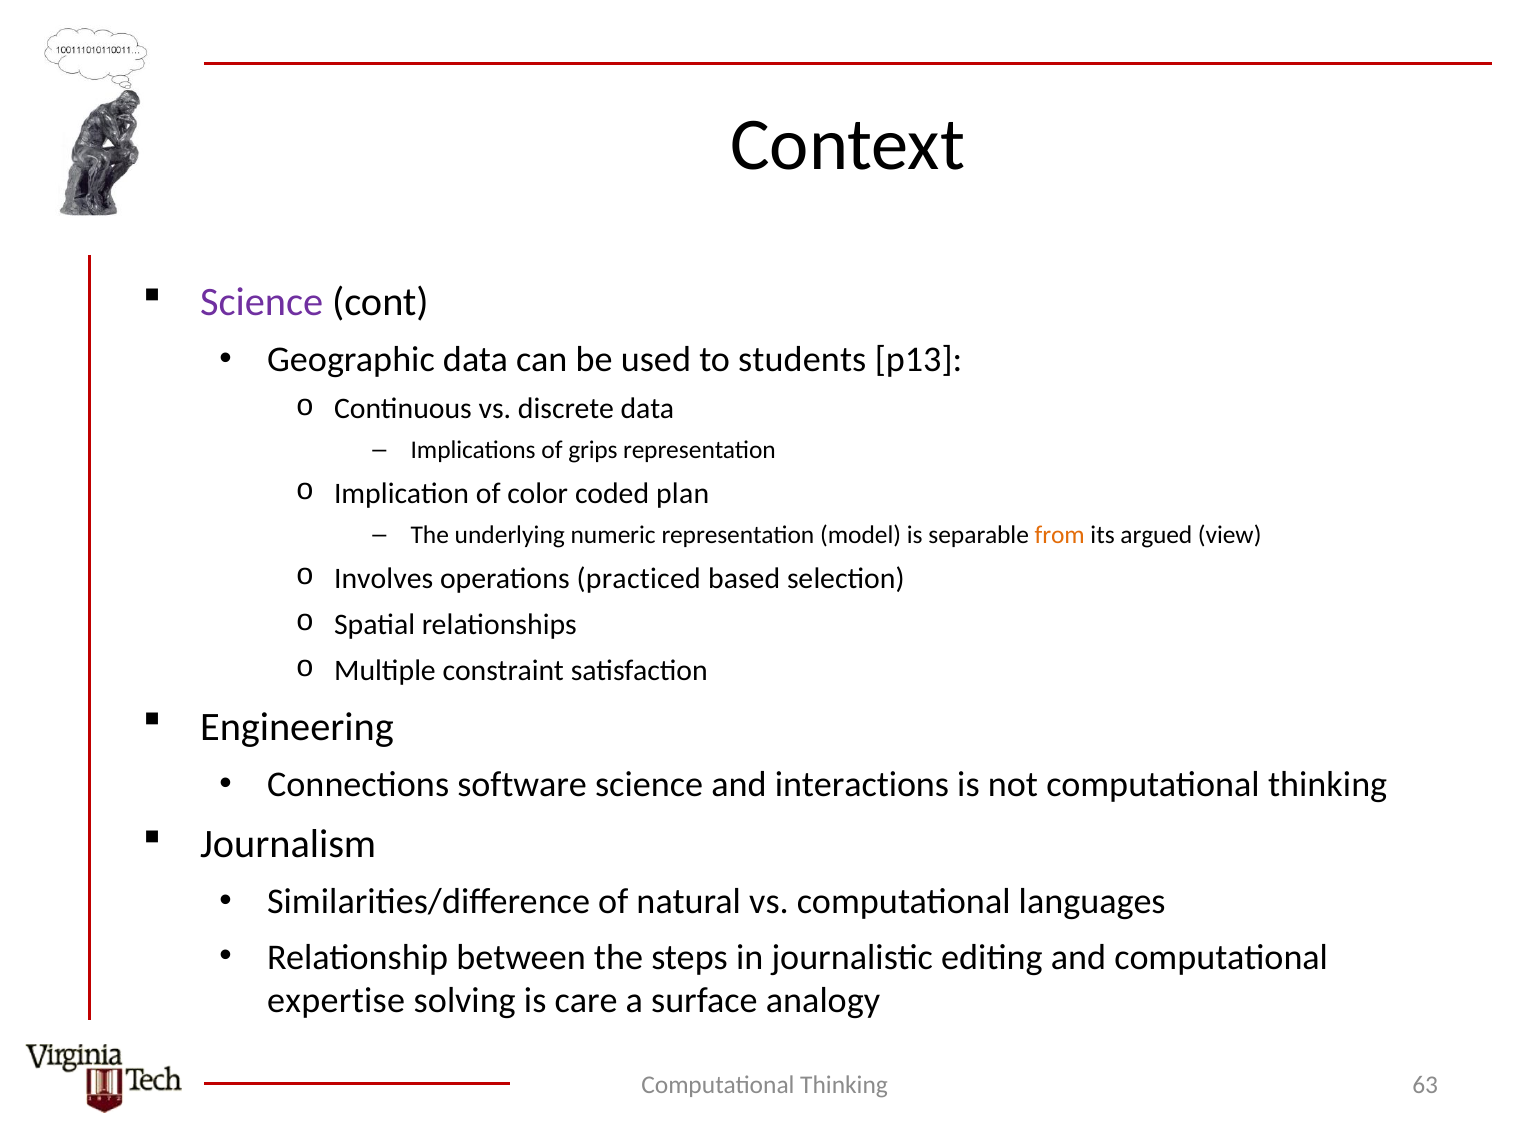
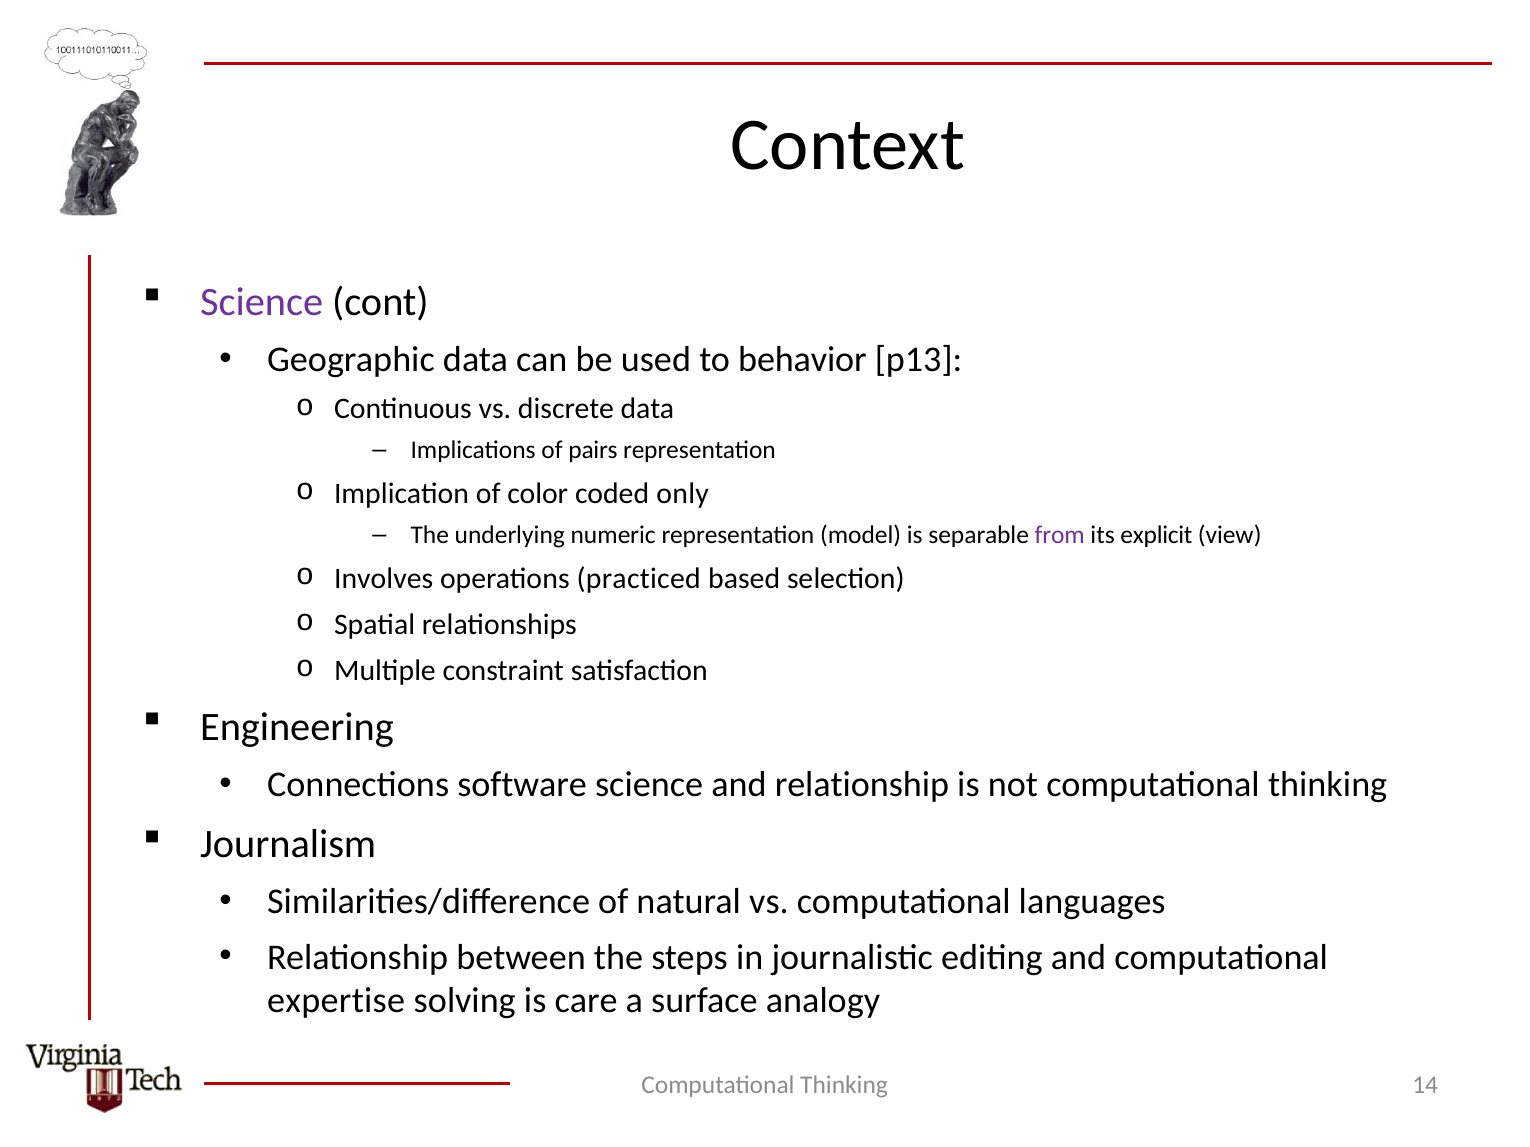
students: students -> behavior (802, 360)
grips: grips -> pairs (593, 451)
plan: plan -> only (683, 494)
from colour: orange -> purple (1060, 536)
argued: argued -> explicit (1156, 536)
and interactions: interactions -> relationship (862, 785)
63: 63 -> 14 (1425, 1086)
